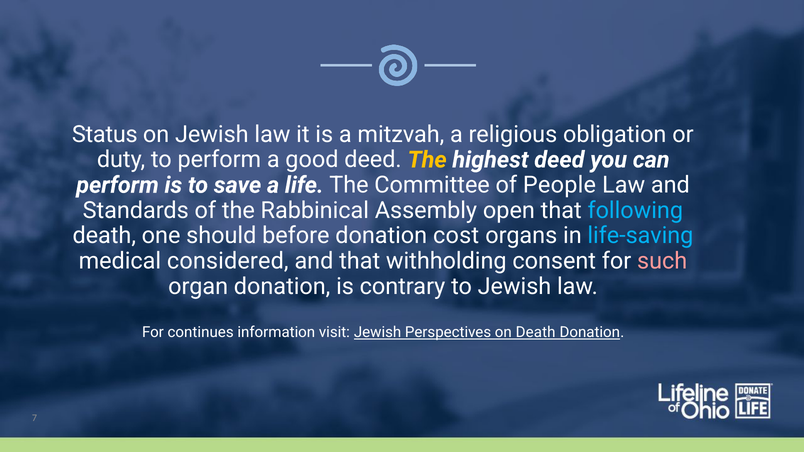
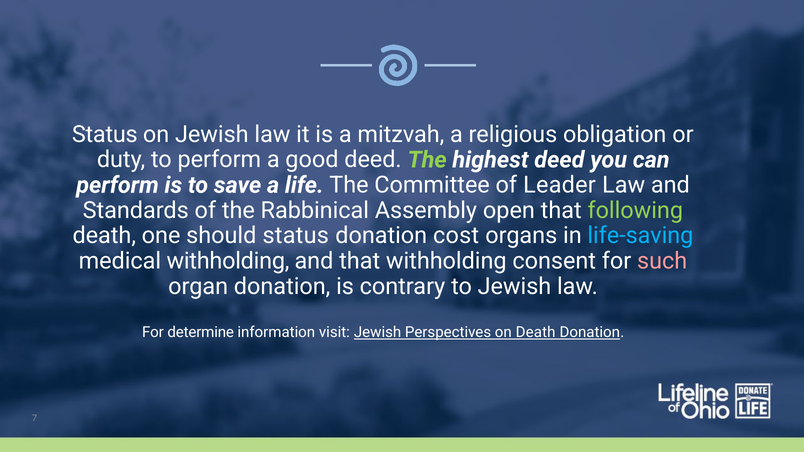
The colour: yellow -> light green (427, 160)
People: People -> Leader (560, 185)
following colour: light blue -> light green (635, 211)
should before: before -> status (296, 236)
medical considered: considered -> withholding (228, 261)
continues: continues -> determine (201, 333)
